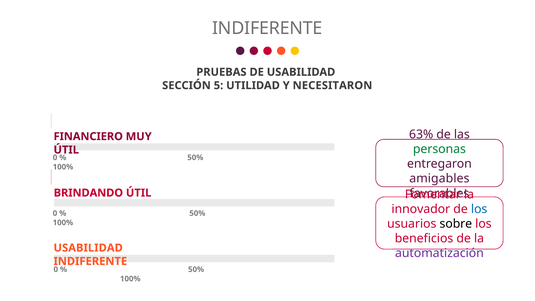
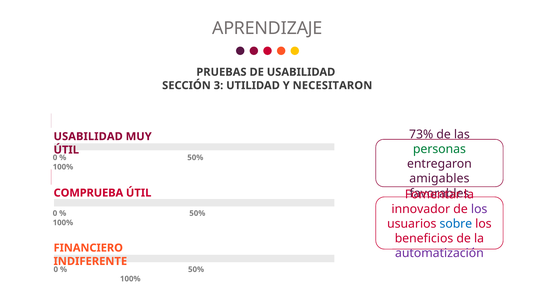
INDIFERENTE: INDIFERENTE -> APRENDIZAJE (267, 28)
5: 5 -> 3 (219, 85)
63%: 63% -> 73% (421, 134)
FINANCIERO: FINANCIERO -> USABILIDAD (88, 136)
BRINDANDO: BRINDANDO -> COMPRUEBA (88, 193)
los colour: blue -> purple (479, 209)
sobre colour: black -> blue (456, 224)
USABILIDAD: USABILIDAD -> FINANCIERO (88, 248)
